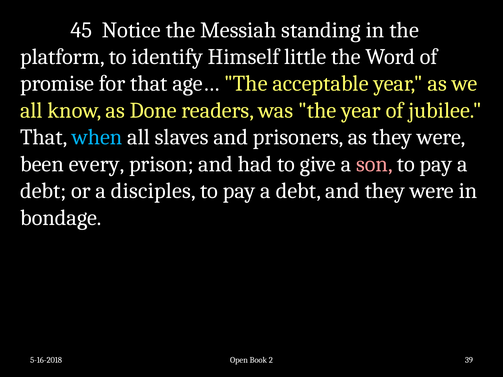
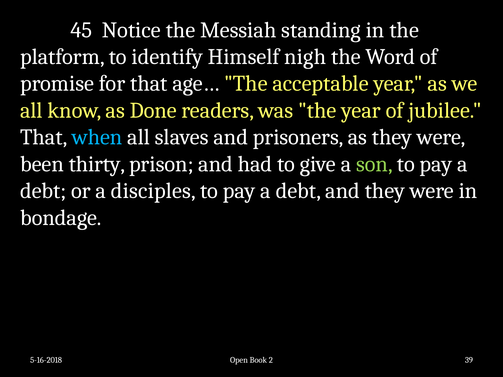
little: little -> nigh (305, 57)
every: every -> thirty (97, 164)
son colour: pink -> light green (374, 164)
